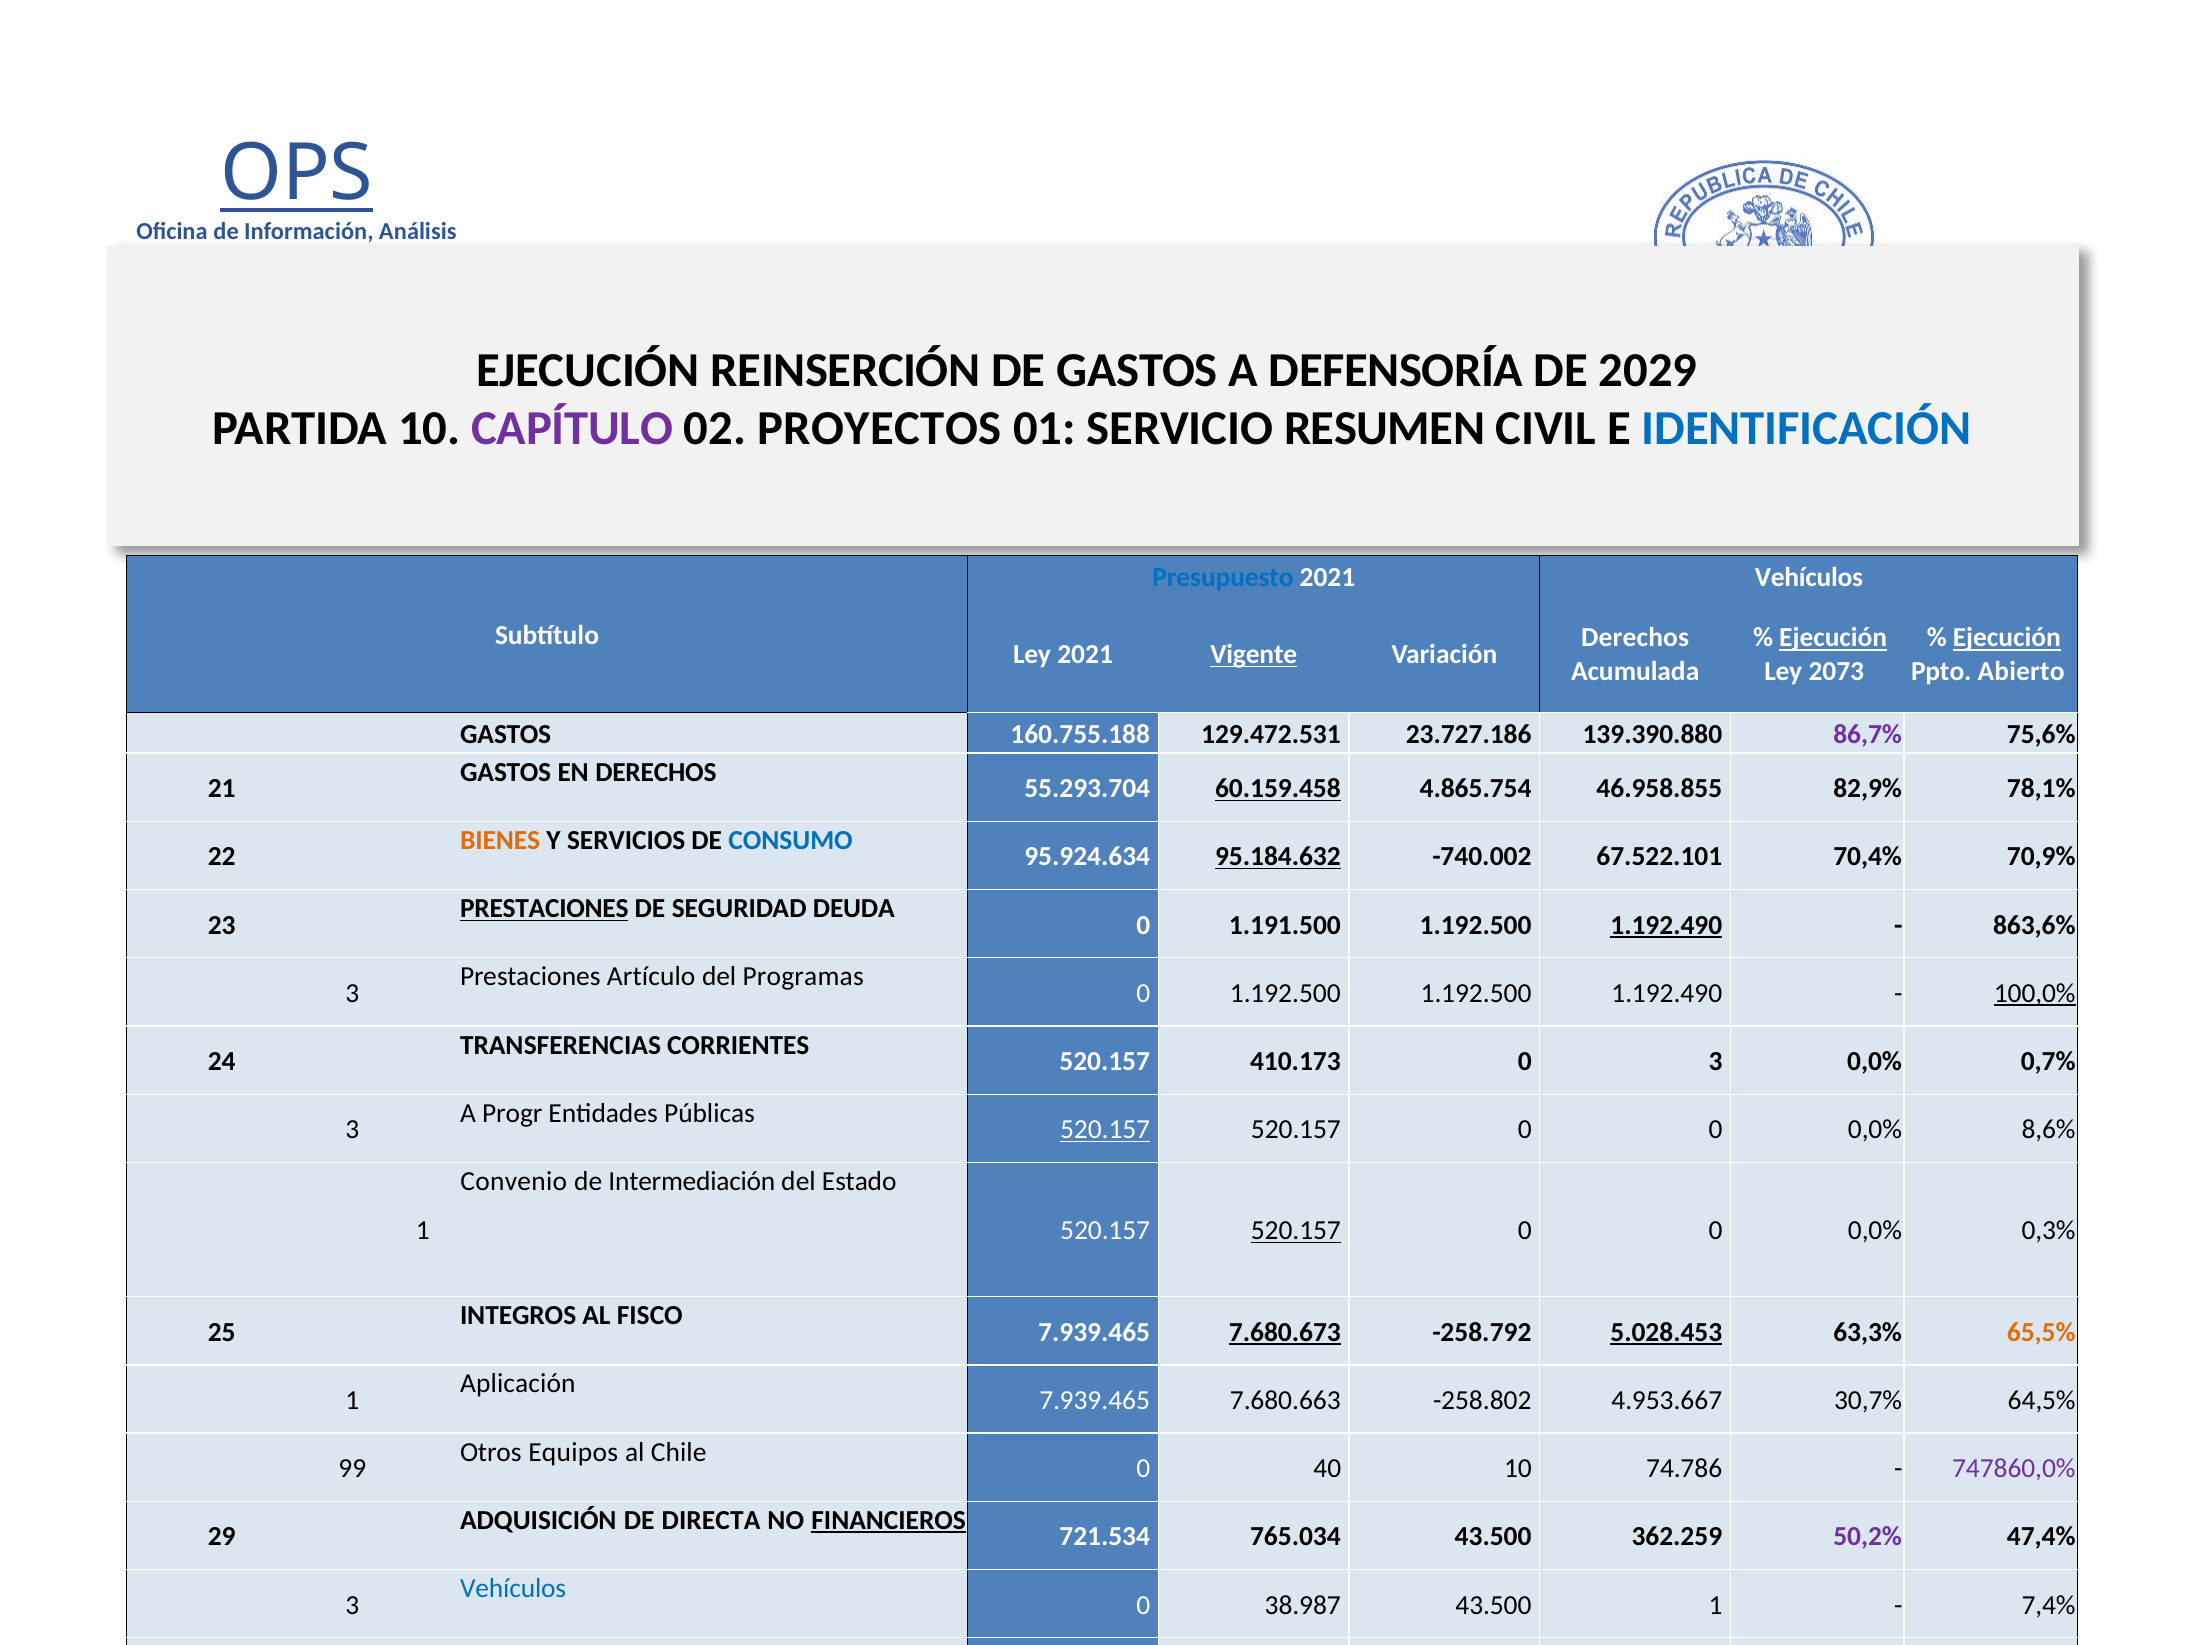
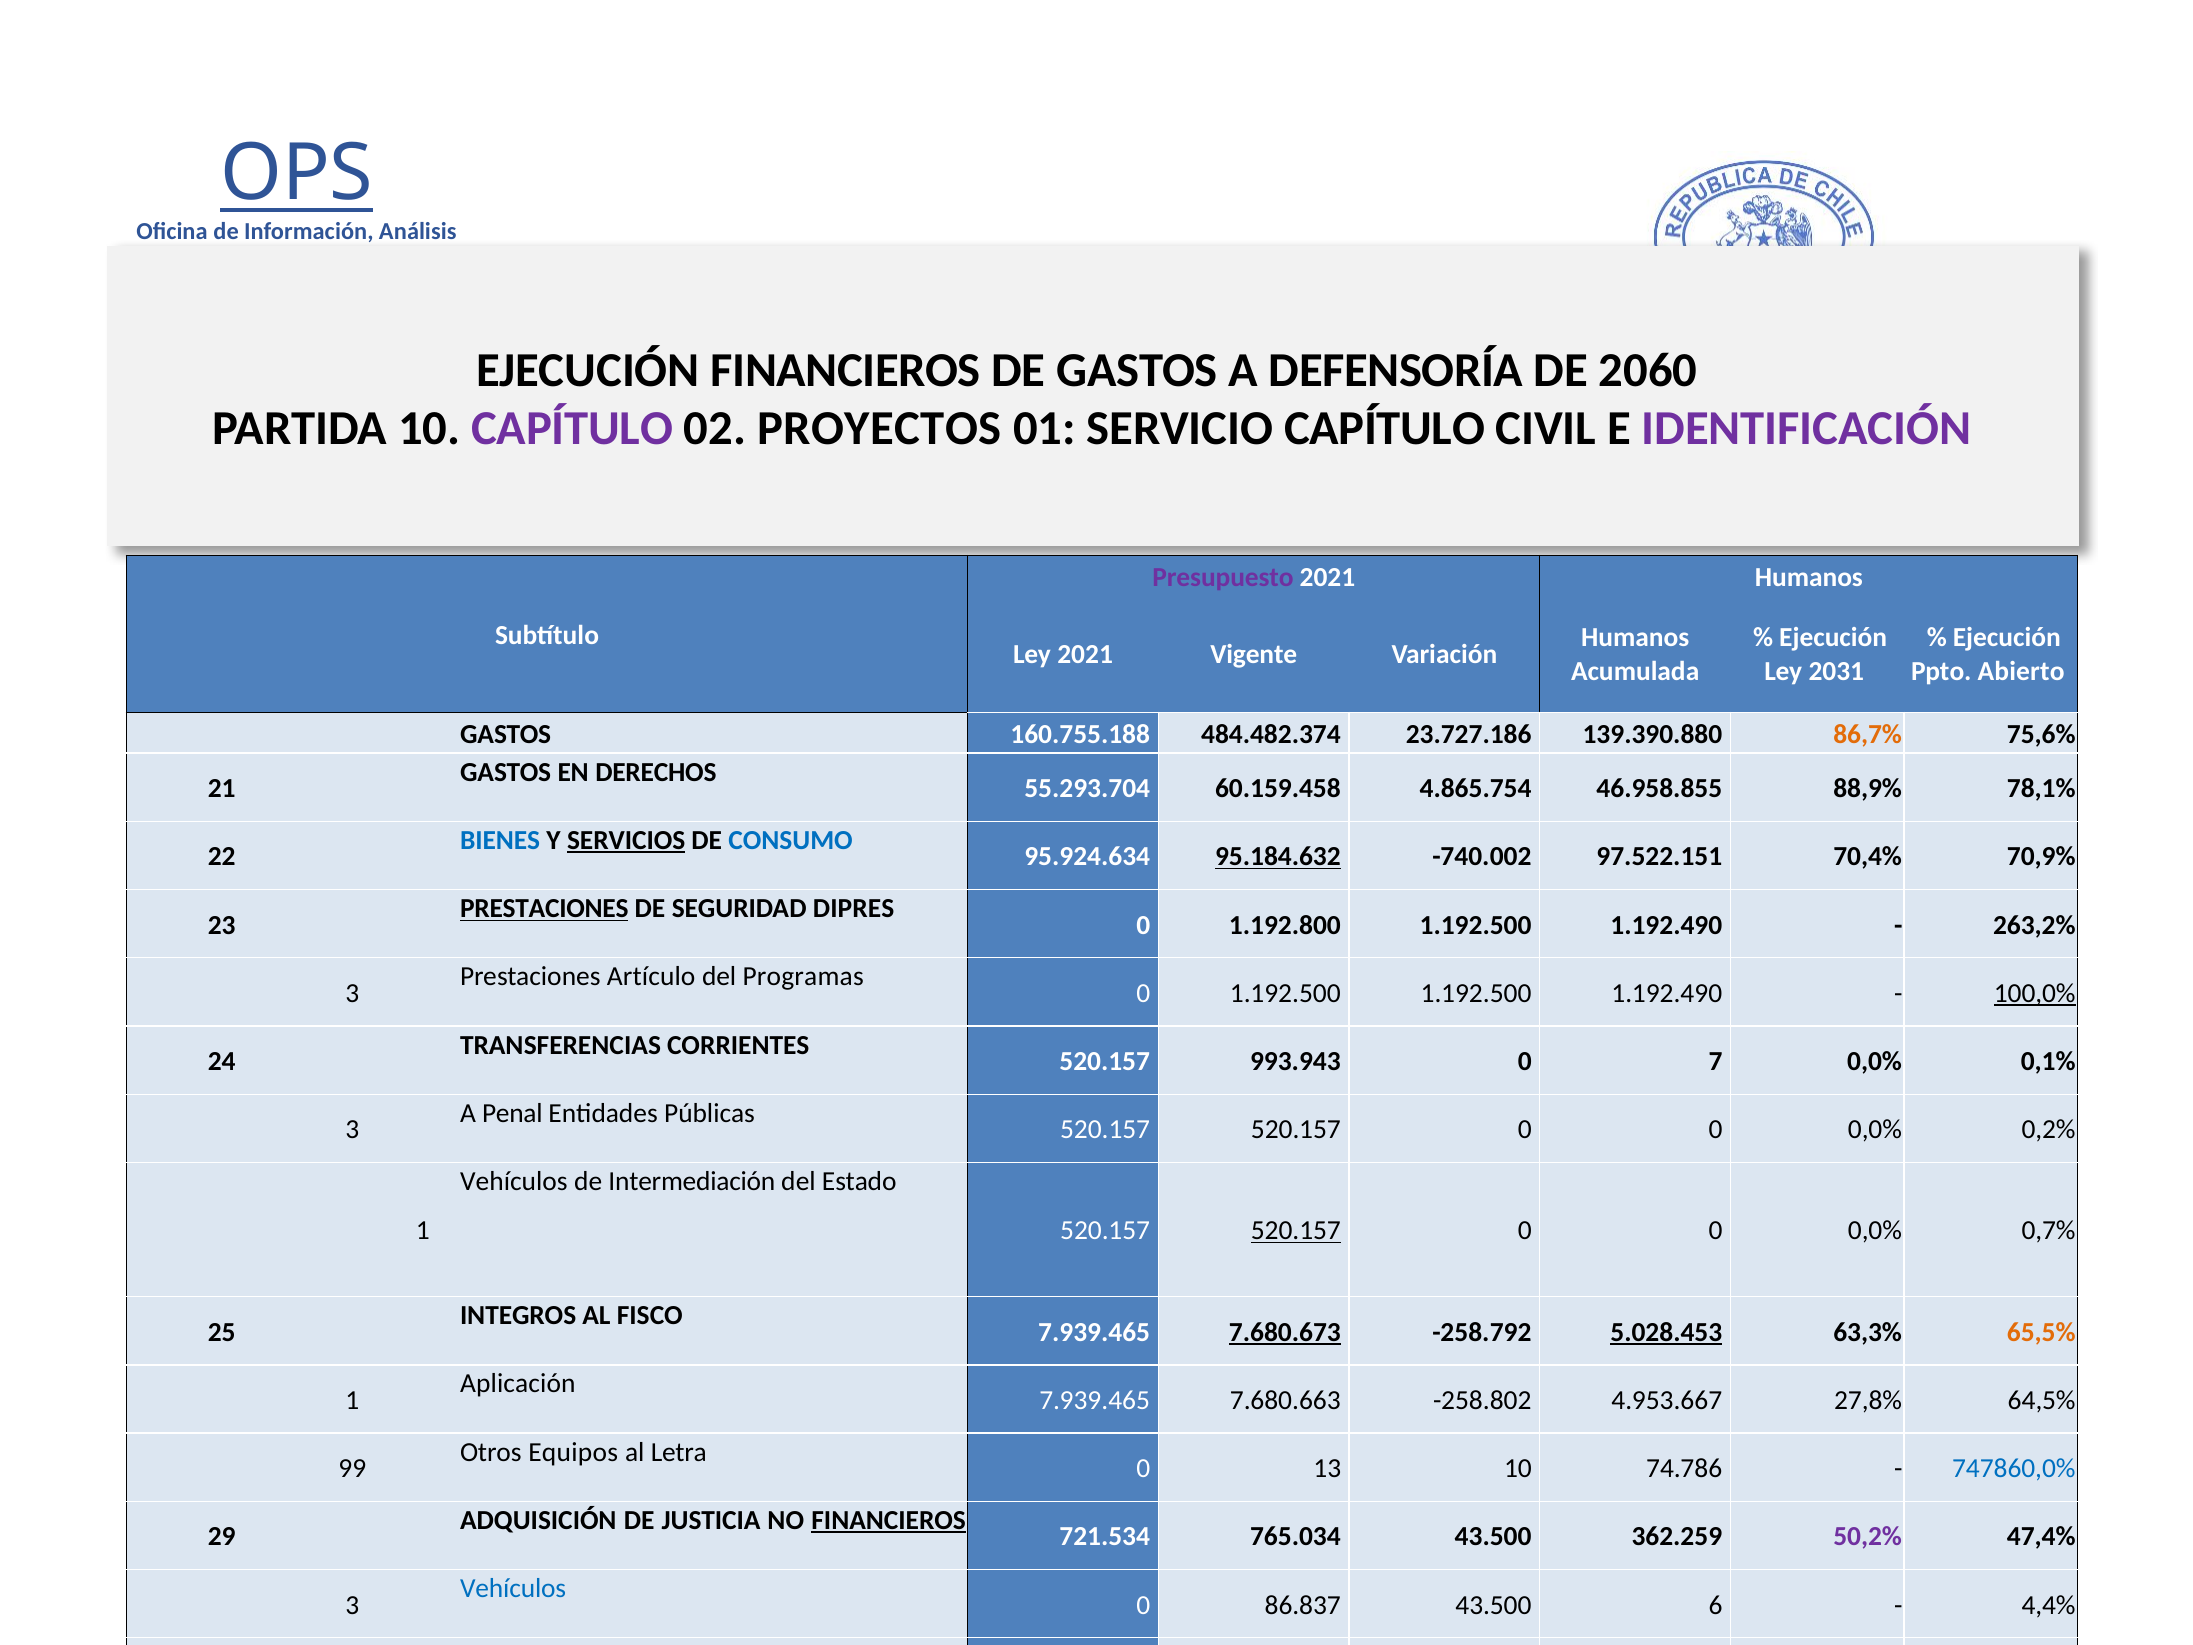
EJECUCIÓN REINSERCIÓN: REINSERCIÓN -> FINANCIEROS (846, 370)
2029: 2029 -> 2060 (1648, 370)
SERVICIO RESUMEN: RESUMEN -> CAPÍTULO (1385, 428)
IDENTIFICACIÓN colour: blue -> purple (1807, 428)
Presupuesto colour: blue -> purple (1223, 578)
2021 Vehículos: Vehículos -> Humanos (1809, 578)
Derechos: Derechos -> Humanos (1635, 638)
Ejecución underline: present -> none (1833, 638)
Ejecución underline: present -> none (2007, 638)
Vigente underline: present -> none (1254, 654)
2073: 2073 -> 2031 (1836, 671)
129.472.531: 129.472.531 -> 484.482.374 (1271, 734)
86,7% colour: purple -> orange (1868, 734)
60.159.458 underline: present -> none (1278, 788)
82,9%: 82,9% -> 88,9% (1868, 788)
BIENES colour: orange -> blue (500, 840)
SERVICIOS underline: none -> present (626, 840)
67.522.101: 67.522.101 -> 97.522.151 (1659, 857)
SEGURIDAD DEUDA: DEUDA -> DIPRES (854, 908)
1.191.500: 1.191.500 -> 1.192.800 (1285, 925)
1.192.490 underline: present -> none (1666, 925)
863,6%: 863,6% -> 263,2% (2034, 925)
410.173: 410.173 -> 993.943 (1295, 1061)
0 3: 3 -> 7 (1716, 1061)
0,7%: 0,7% -> 0,1% (2048, 1061)
Progr: Progr -> Penal (512, 1113)
520.157 underline: present -> none (1105, 1129)
8,6%: 8,6% -> 0,2% (2049, 1129)
Convenio: Convenio -> Vehículos (514, 1181)
0,3%: 0,3% -> 0,7% (2049, 1231)
30,7%: 30,7% -> 27,8% (1868, 1400)
al Chile: Chile -> Letra (679, 1452)
40: 40 -> 13 (1327, 1468)
747860,0% colour: purple -> blue (2014, 1468)
DIRECTA: DIRECTA -> JUSTICIA (711, 1520)
38.987: 38.987 -> 86.837 (1303, 1605)
43.500 1: 1 -> 6 (1716, 1605)
7,4%: 7,4% -> 4,4% (2049, 1605)
